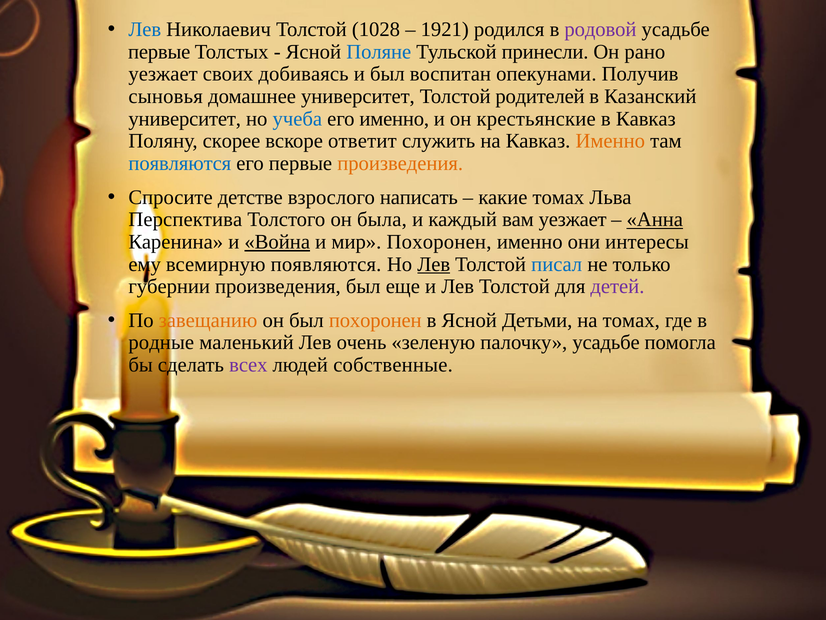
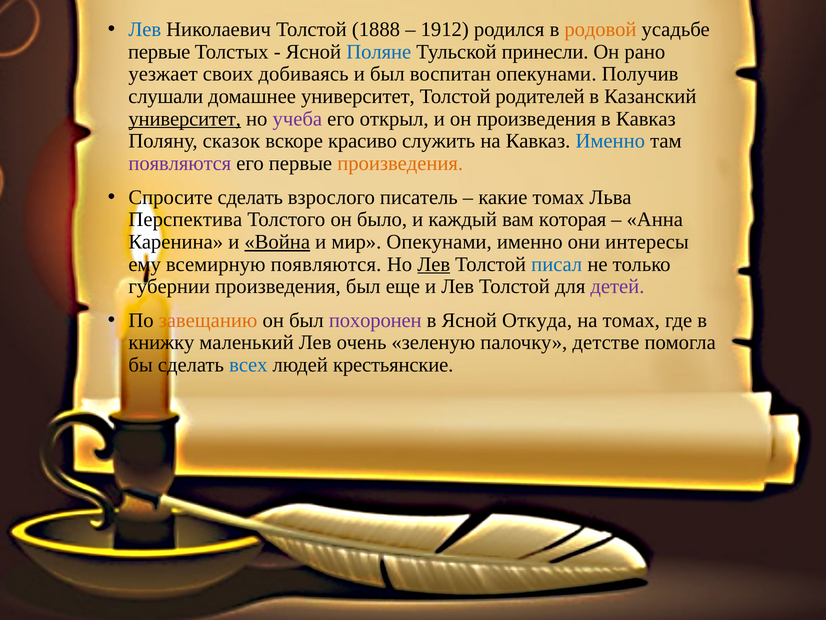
1028: 1028 -> 1888 (376, 29)
1921: 1921 -> 1912 (445, 29)
родовой colour: purple -> orange (600, 29)
сыновья: сыновья -> слушали (166, 96)
университет underline: none -> present (185, 119)
учеба colour: blue -> purple (297, 119)
его именно: именно -> открыл (394, 119)
он крестьянские: крестьянские -> произведения (536, 119)
скорее: скорее -> сказок (231, 141)
ответит: ответит -> красиво (363, 141)
Именно colour: orange -> blue (610, 141)
появляются colour: blue -> purple (180, 163)
Спросите детстве: детстве -> сделать (250, 197)
написать: написать -> писатель (419, 197)
была: была -> было (382, 219)
вам уезжает: уезжает -> которая (573, 219)
Анна underline: present -> none (655, 219)
мир Похоронен: Похоронен -> Опекунами (439, 242)
похоронен colour: orange -> purple (375, 320)
Детьми: Детьми -> Откуда (537, 320)
родные: родные -> книжку (161, 342)
палочку усадьбе: усадьбе -> детстве (606, 342)
всех colour: purple -> blue (248, 365)
собственные: собственные -> крестьянские (393, 365)
